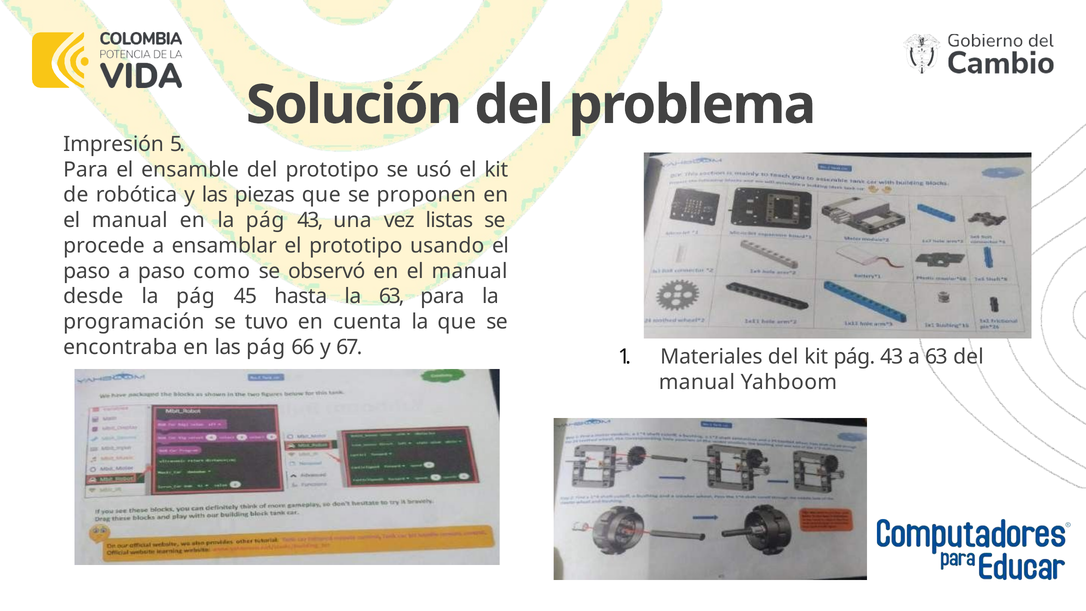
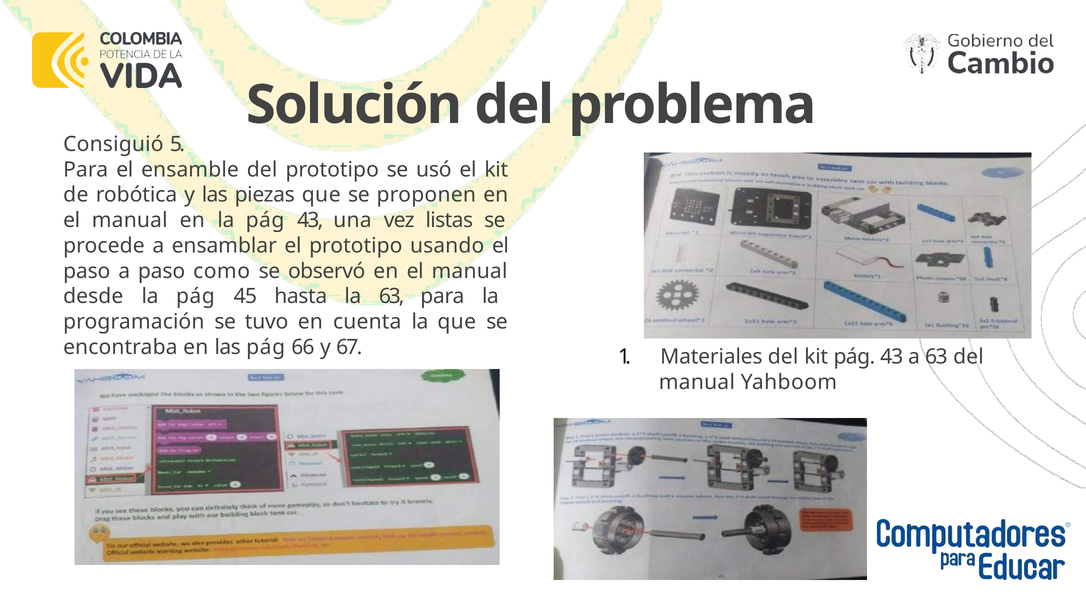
Impresión: Impresión -> Consiguió (113, 144)
